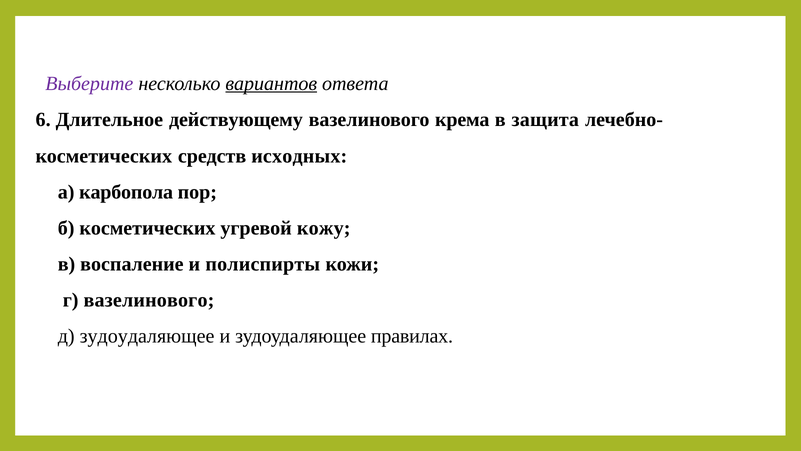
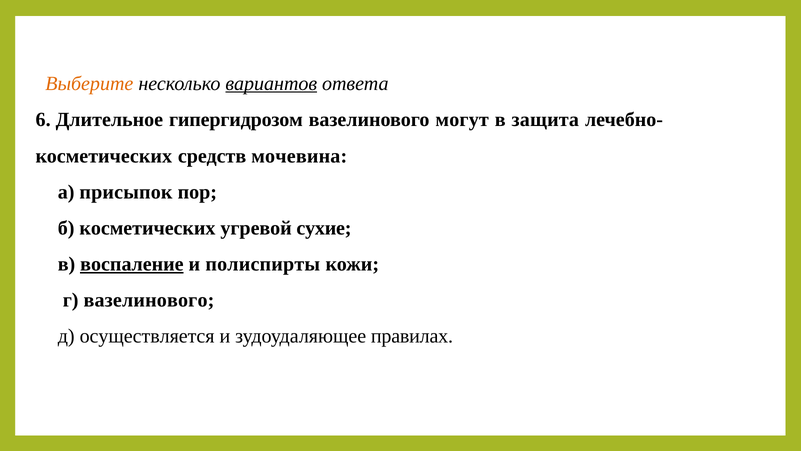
Выберите colour: purple -> orange (89, 83)
действующему: действующему -> гипергидрозом (236, 120)
крема: крема -> могут (462, 120)
исходных: исходных -> мочевина (299, 156)
карбопола: карбопола -> присыпок (126, 192)
кожу: кожу -> сухие (324, 228)
воспаление underline: none -> present (132, 264)
д зудоудаляющее: зудоудаляющее -> осуществляется (147, 336)
